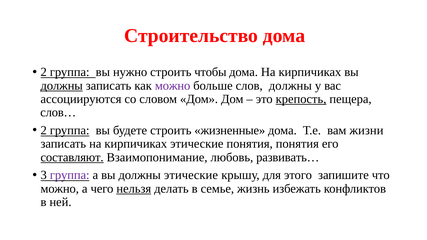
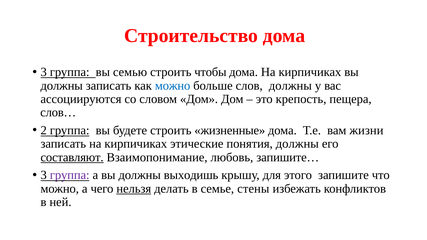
2: 2 -> 3 (44, 72)
нужно: нужно -> семью (130, 72)
должны underline: present -> none (62, 86)
можно colour: purple -> blue (173, 86)
крепость underline: present -> none (301, 99)
понятия понятия: понятия -> должны (297, 144)
развивать…: развивать… -> запишите… (288, 157)
должны этические: этические -> выходишь (191, 175)
жизнь: жизнь -> стены (253, 189)
